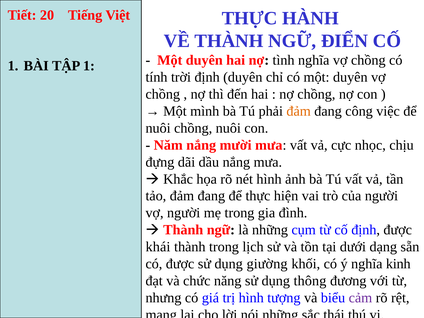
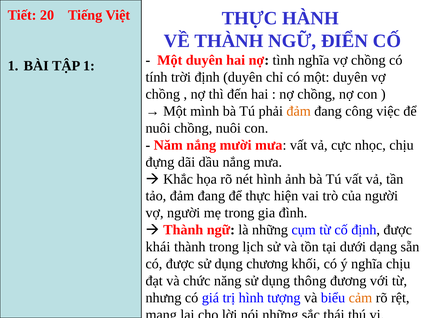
giường: giường -> chương (267, 264)
nghĩa kinh: kinh -> chịu (398, 264)
cảm colour: purple -> orange (360, 298)
